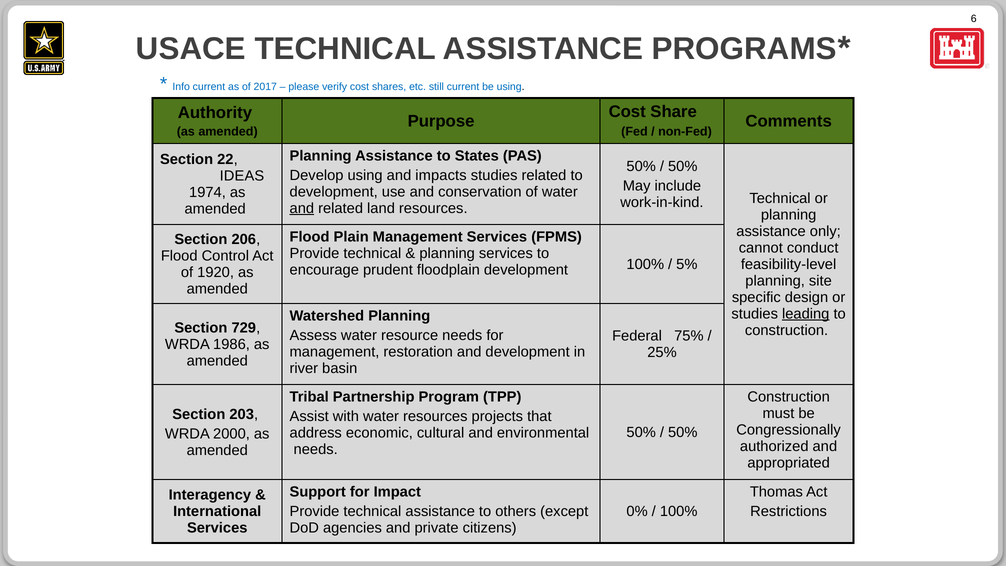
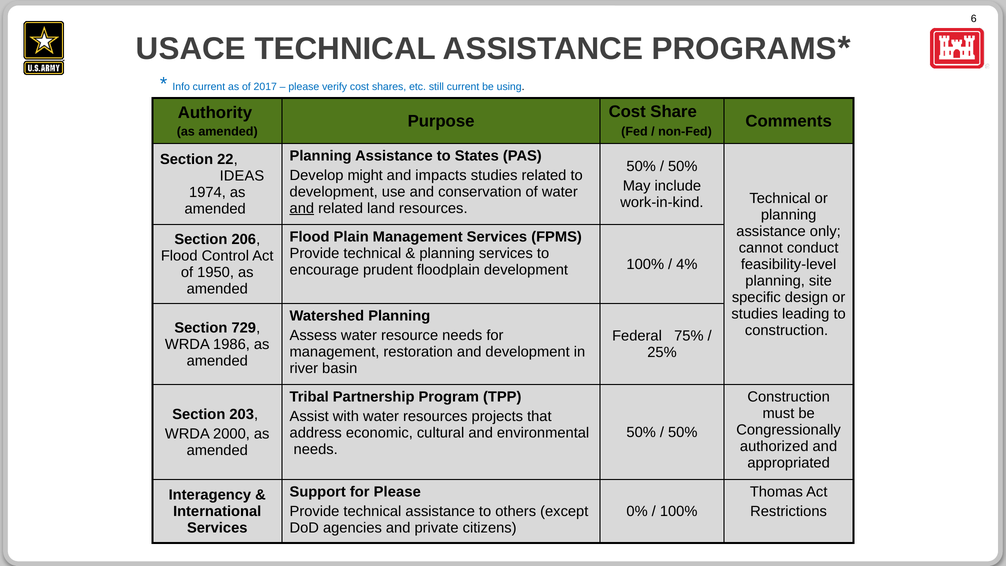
Develop using: using -> might (365, 175)
5%: 5% -> 4% (687, 264)
1920: 1920 -> 1950 (216, 272)
leading underline: present -> none (806, 314)
for Impact: Impact -> Please (397, 492)
